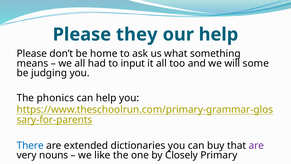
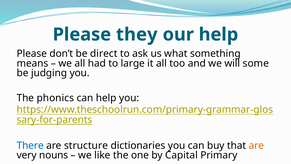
home: home -> direct (104, 54)
input: input -> large (133, 63)
extended: extended -> structure (86, 145)
are colour: purple -> orange (256, 145)
Closely: Closely -> Capital (181, 155)
